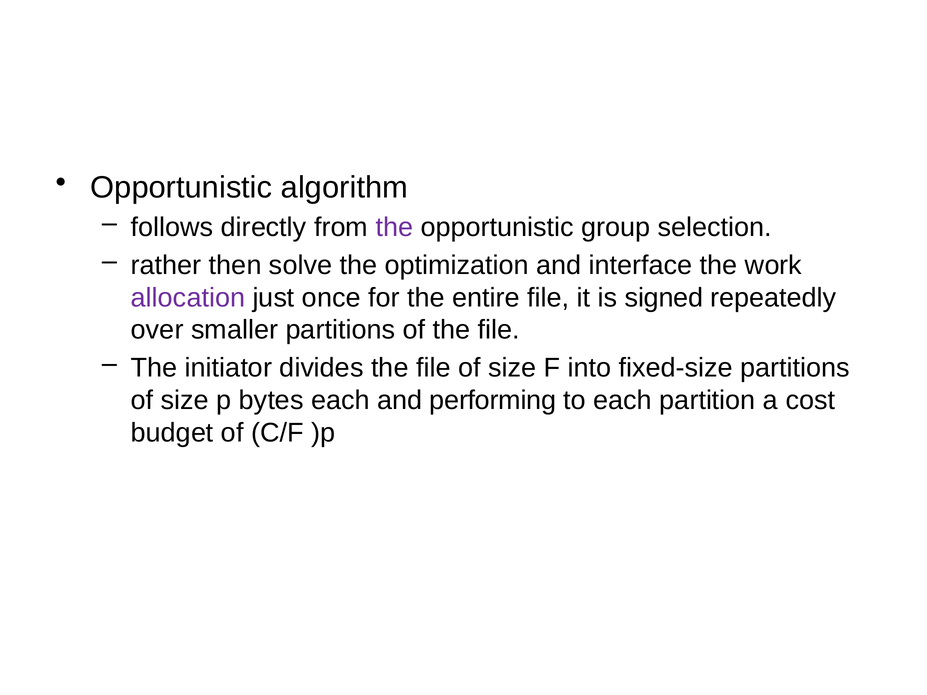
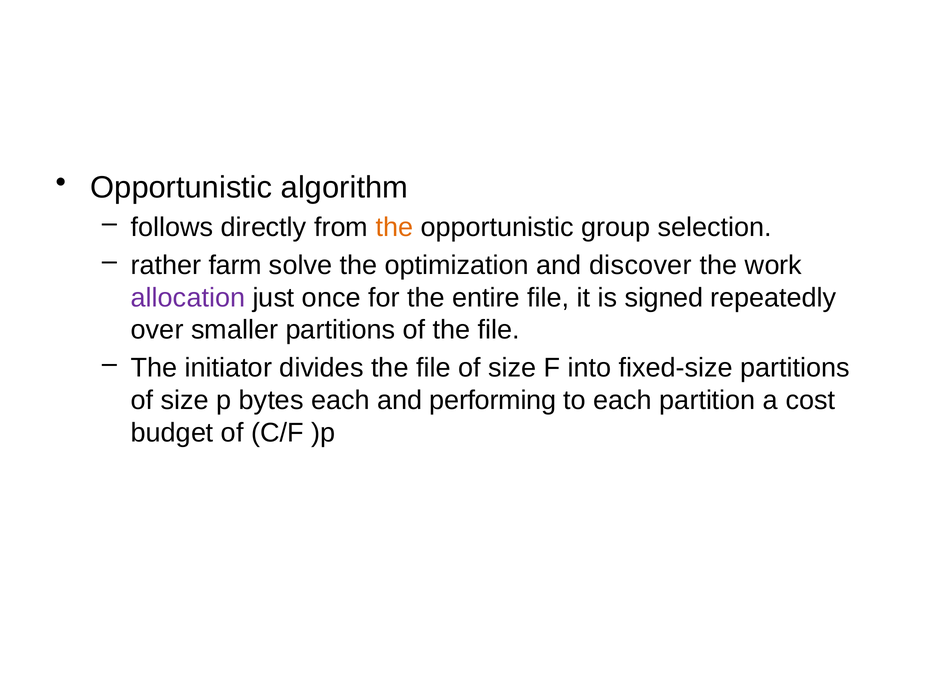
the colour: purple -> orange (394, 227)
then: then -> farm (235, 265)
interface: interface -> discover (640, 265)
